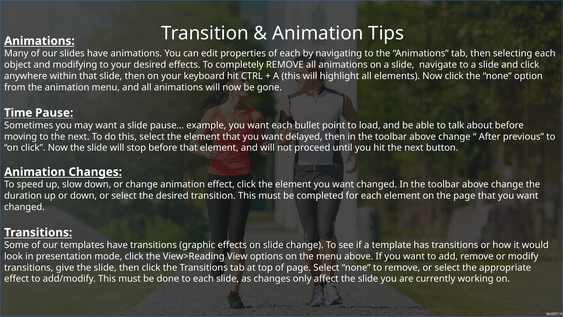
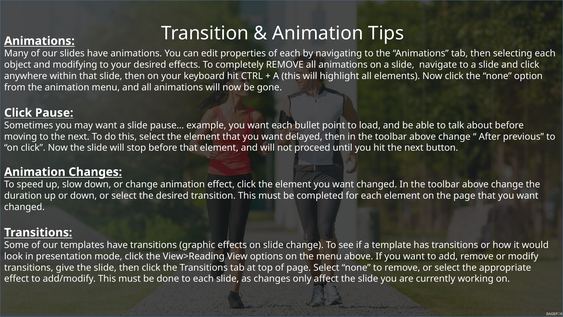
Time: Time -> Click (18, 113)
